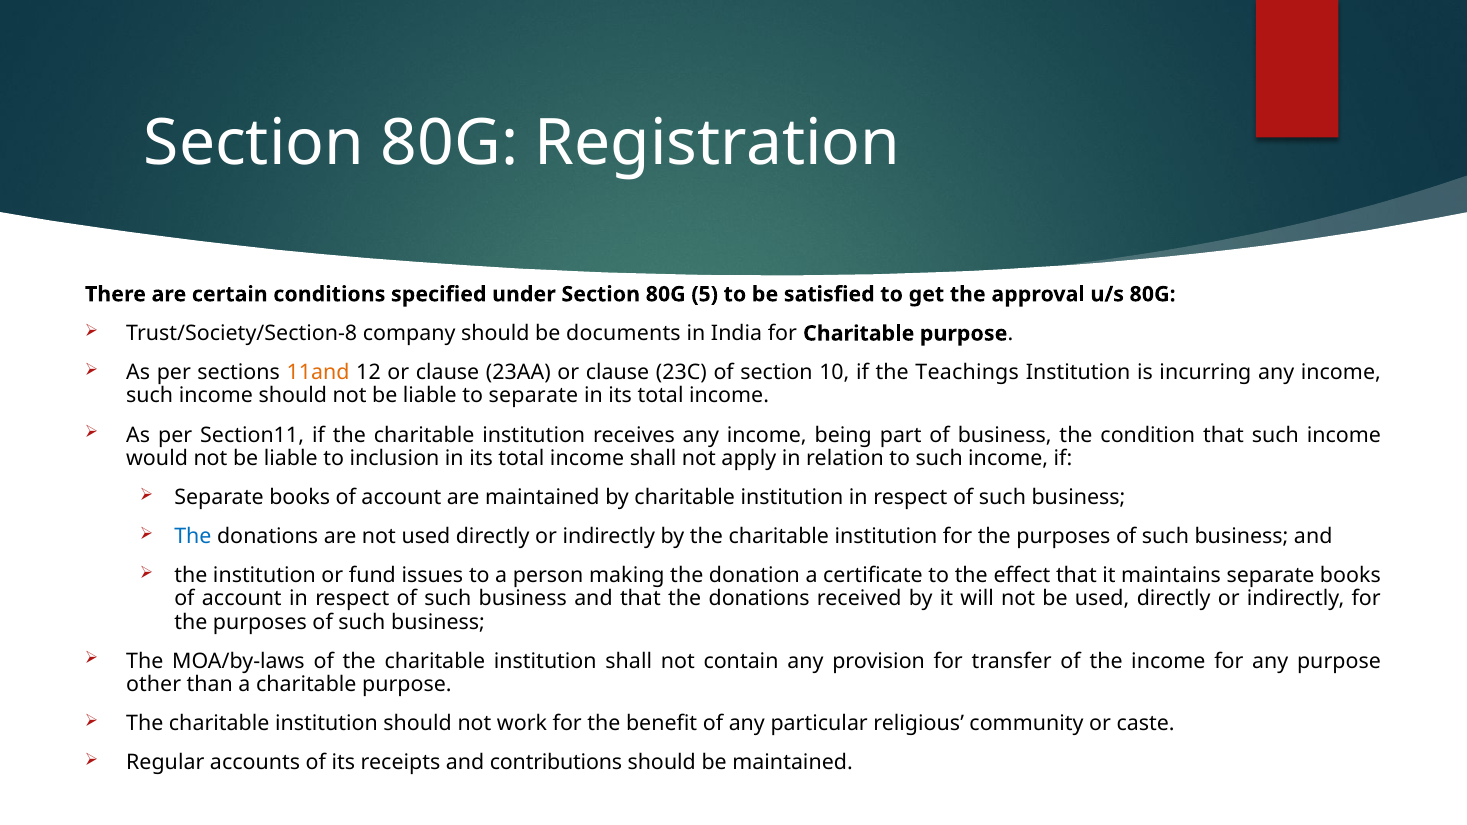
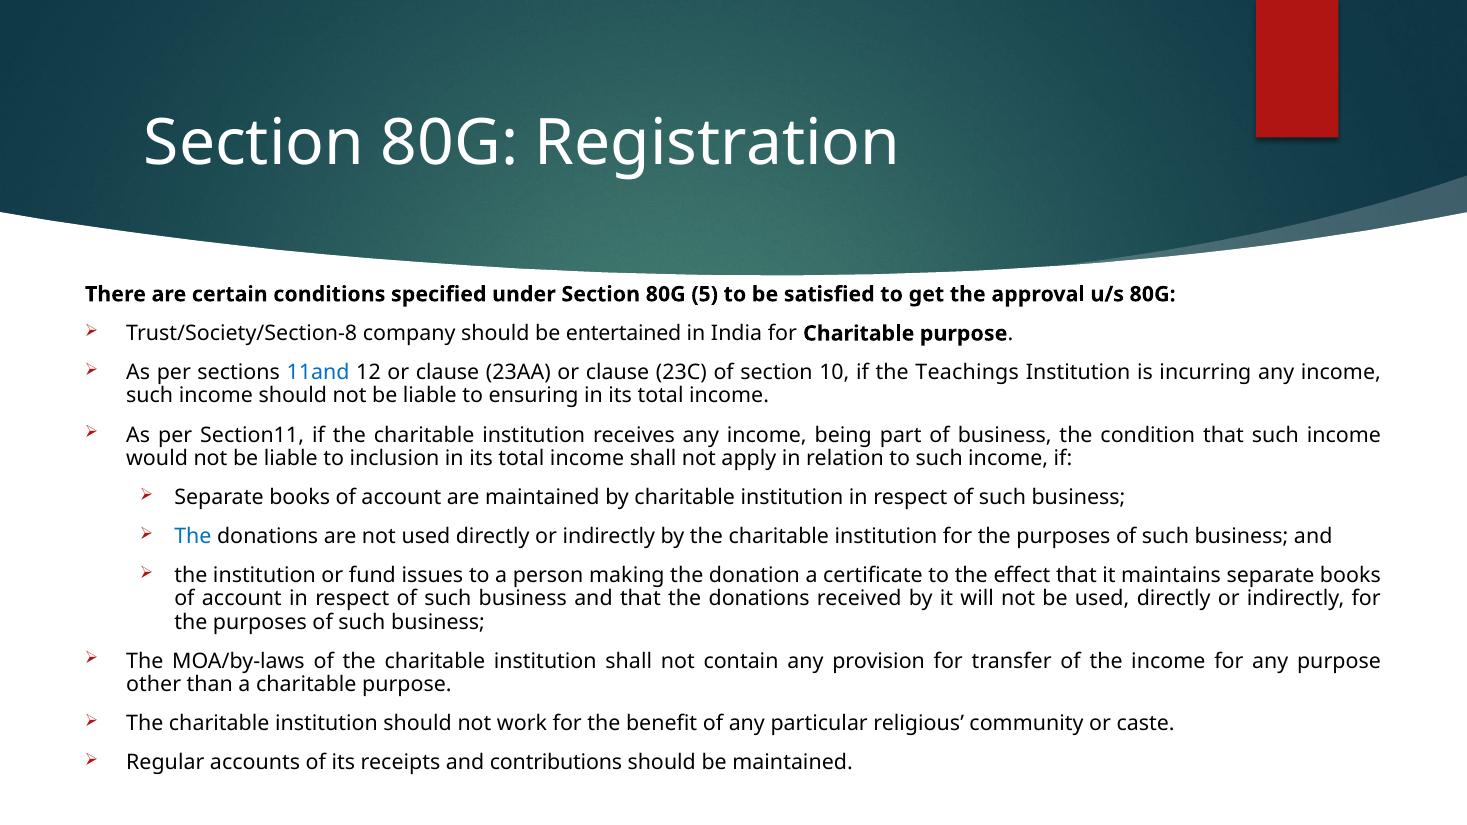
documents: documents -> entertained (624, 334)
11and colour: orange -> blue (318, 373)
to separate: separate -> ensuring (534, 396)
